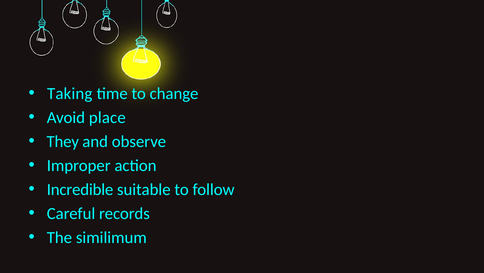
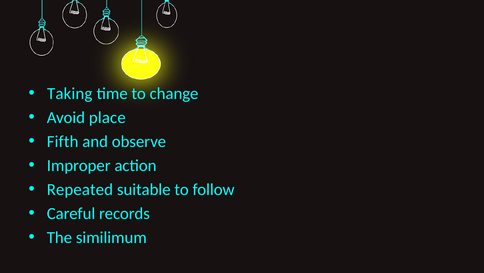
They: They -> Fifth (63, 141)
Incredible: Incredible -> Repeated (80, 189)
